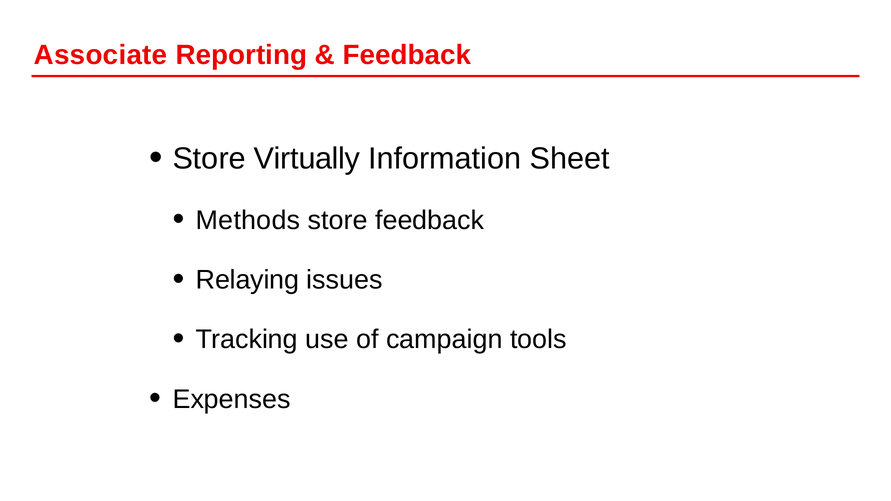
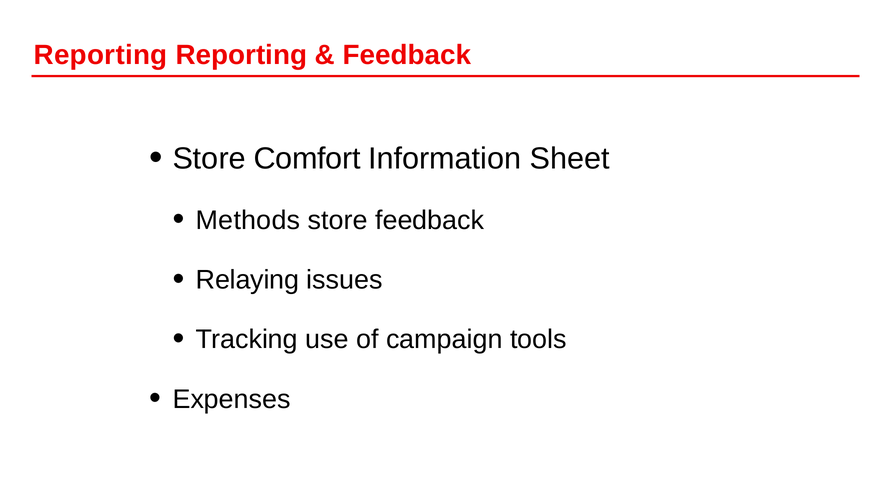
Associate: Associate -> Reporting (101, 55)
Virtually: Virtually -> Comfort (307, 159)
